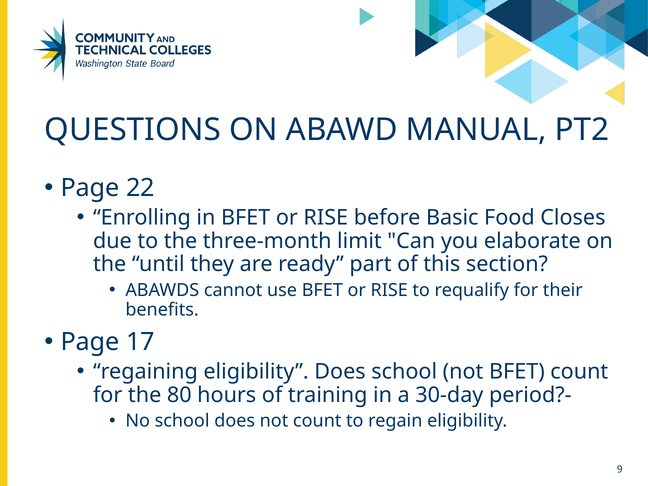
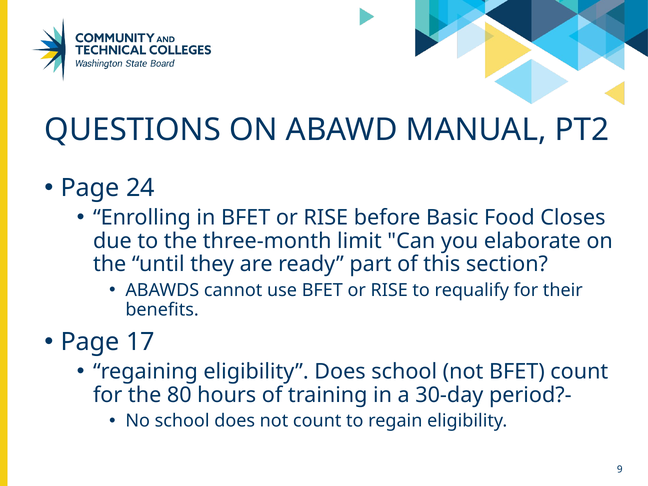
22: 22 -> 24 (140, 188)
